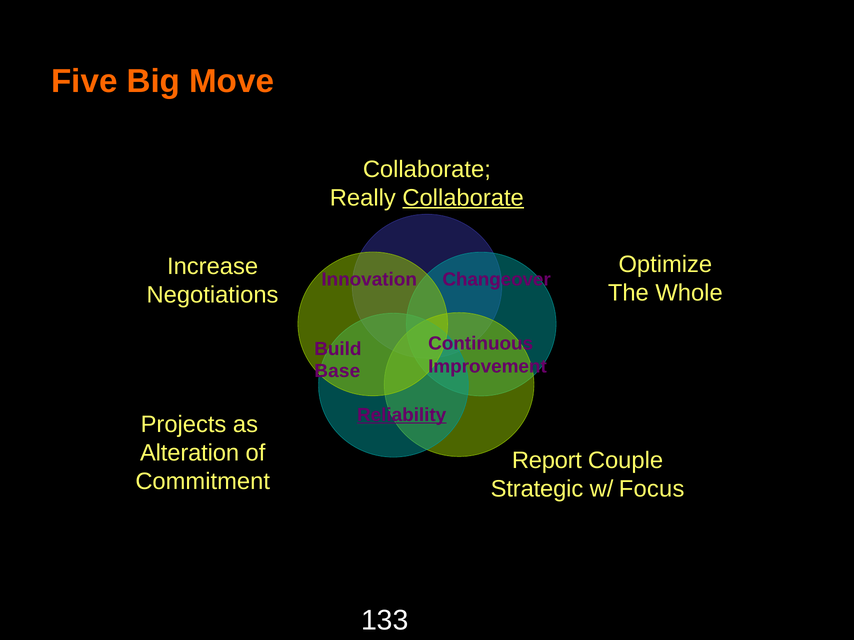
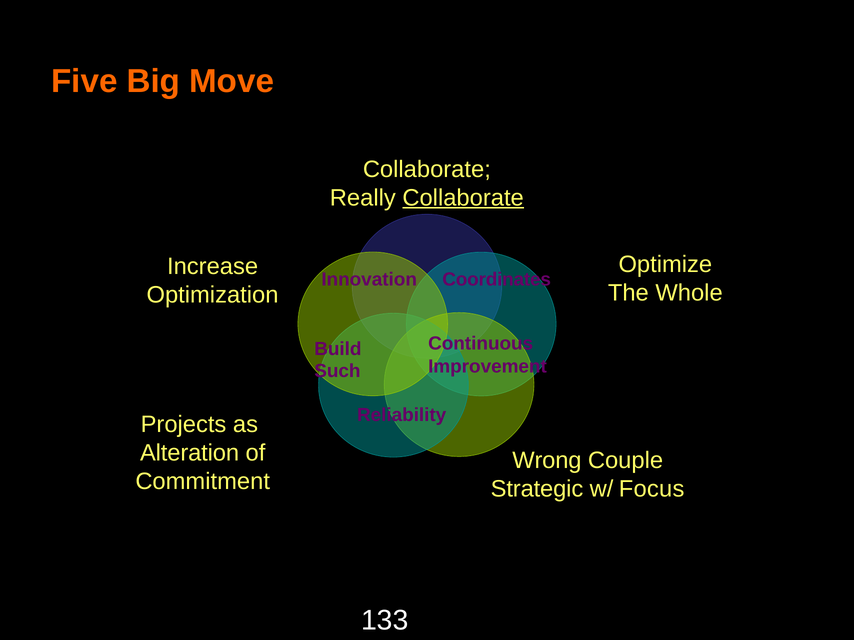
Changeover: Changeover -> Coordinates (497, 280)
Negotiations: Negotiations -> Optimization (213, 295)
Base: Base -> Such (337, 371)
Reliability underline: present -> none (402, 415)
Report: Report -> Wrong (547, 461)
